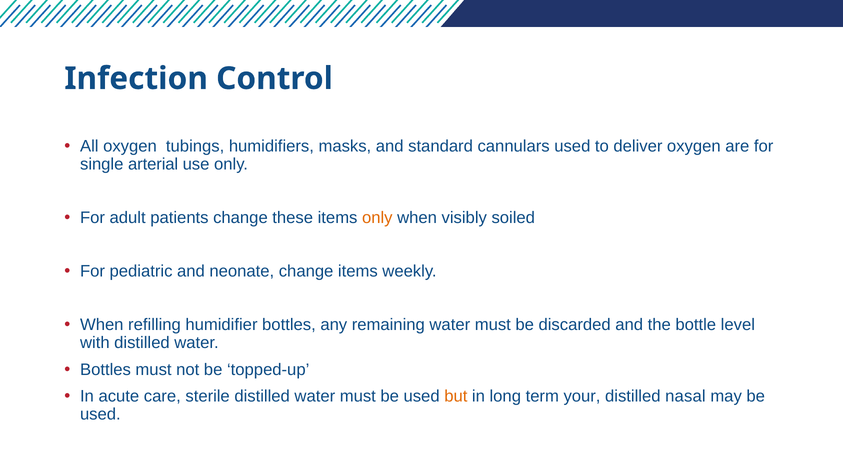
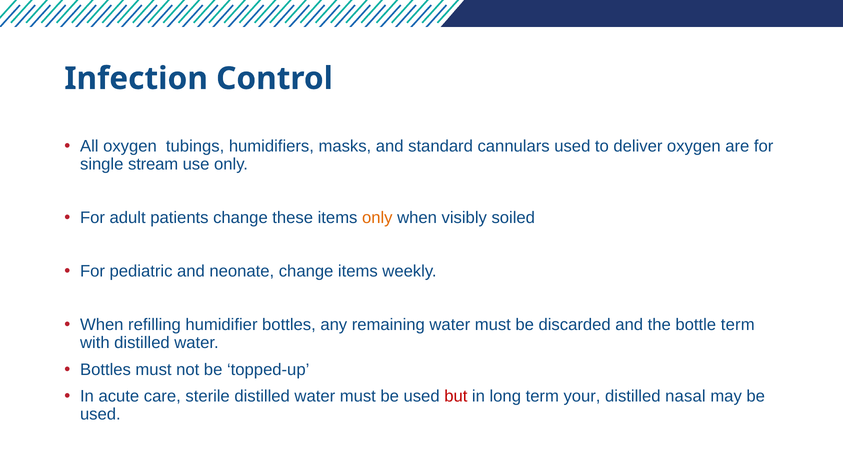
arterial: arterial -> stream (153, 164)
bottle level: level -> term (738, 325)
but colour: orange -> red (456, 396)
